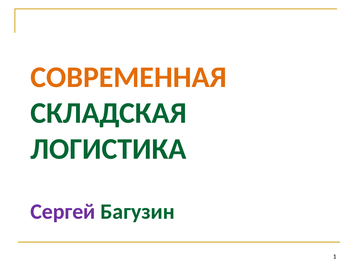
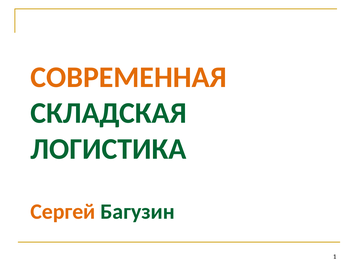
Сергей colour: purple -> orange (63, 211)
